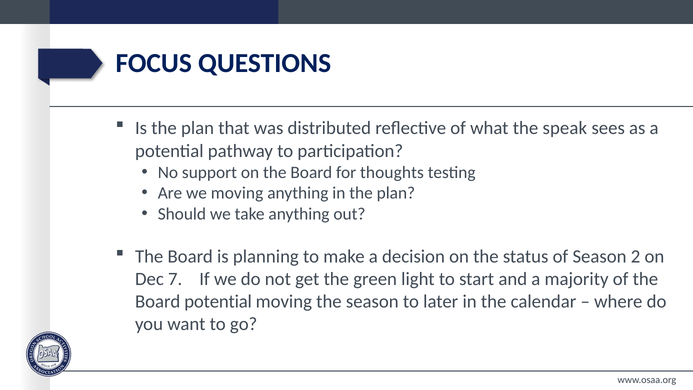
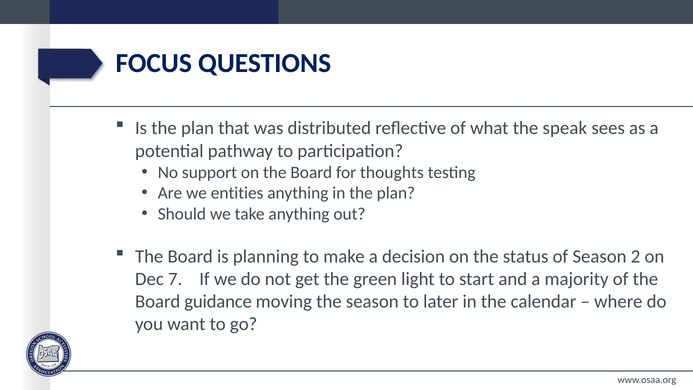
we moving: moving -> entities (237, 193)
Board potential: potential -> guidance (218, 301)
